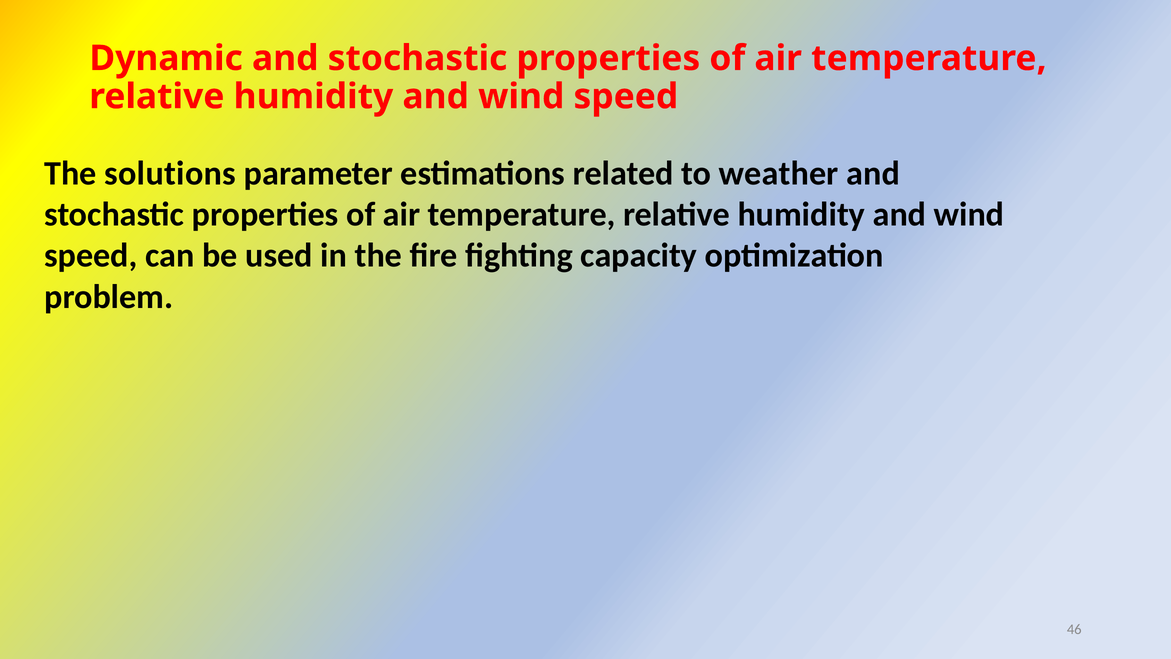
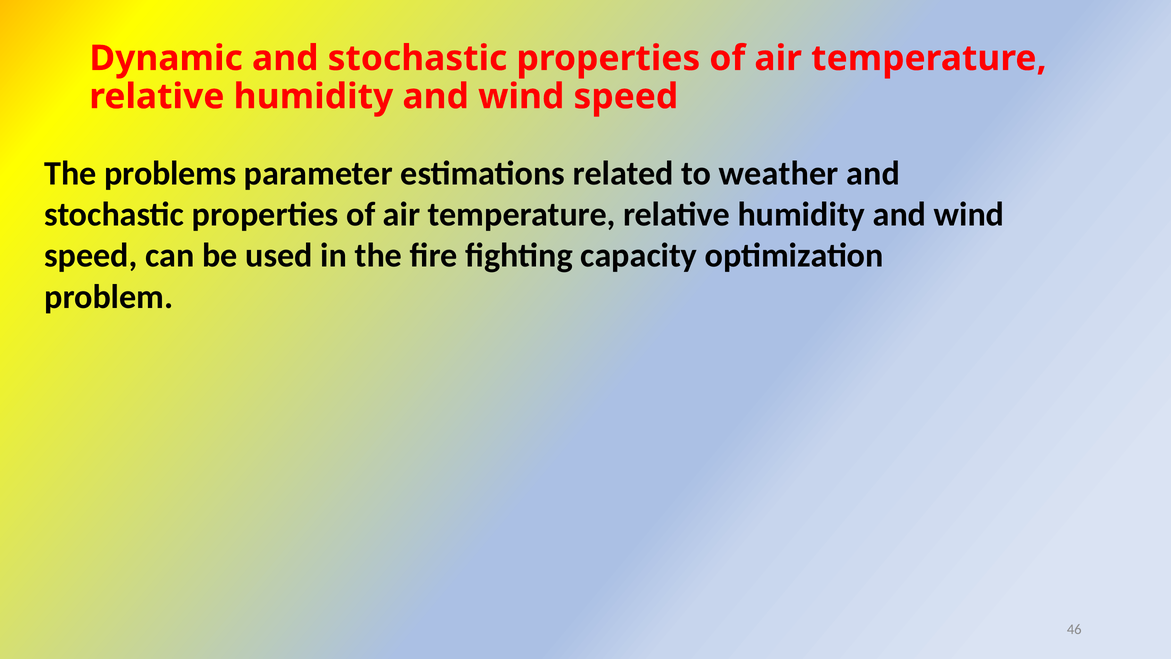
solutions: solutions -> problems (170, 174)
